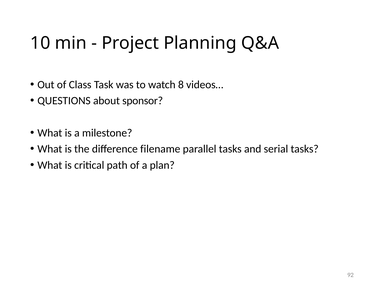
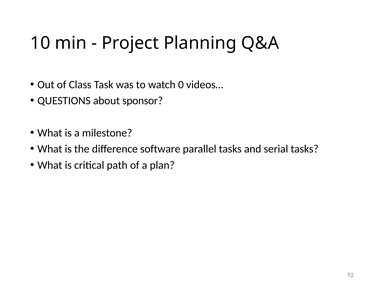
8: 8 -> 0 (181, 85)
filename: filename -> software (160, 149)
